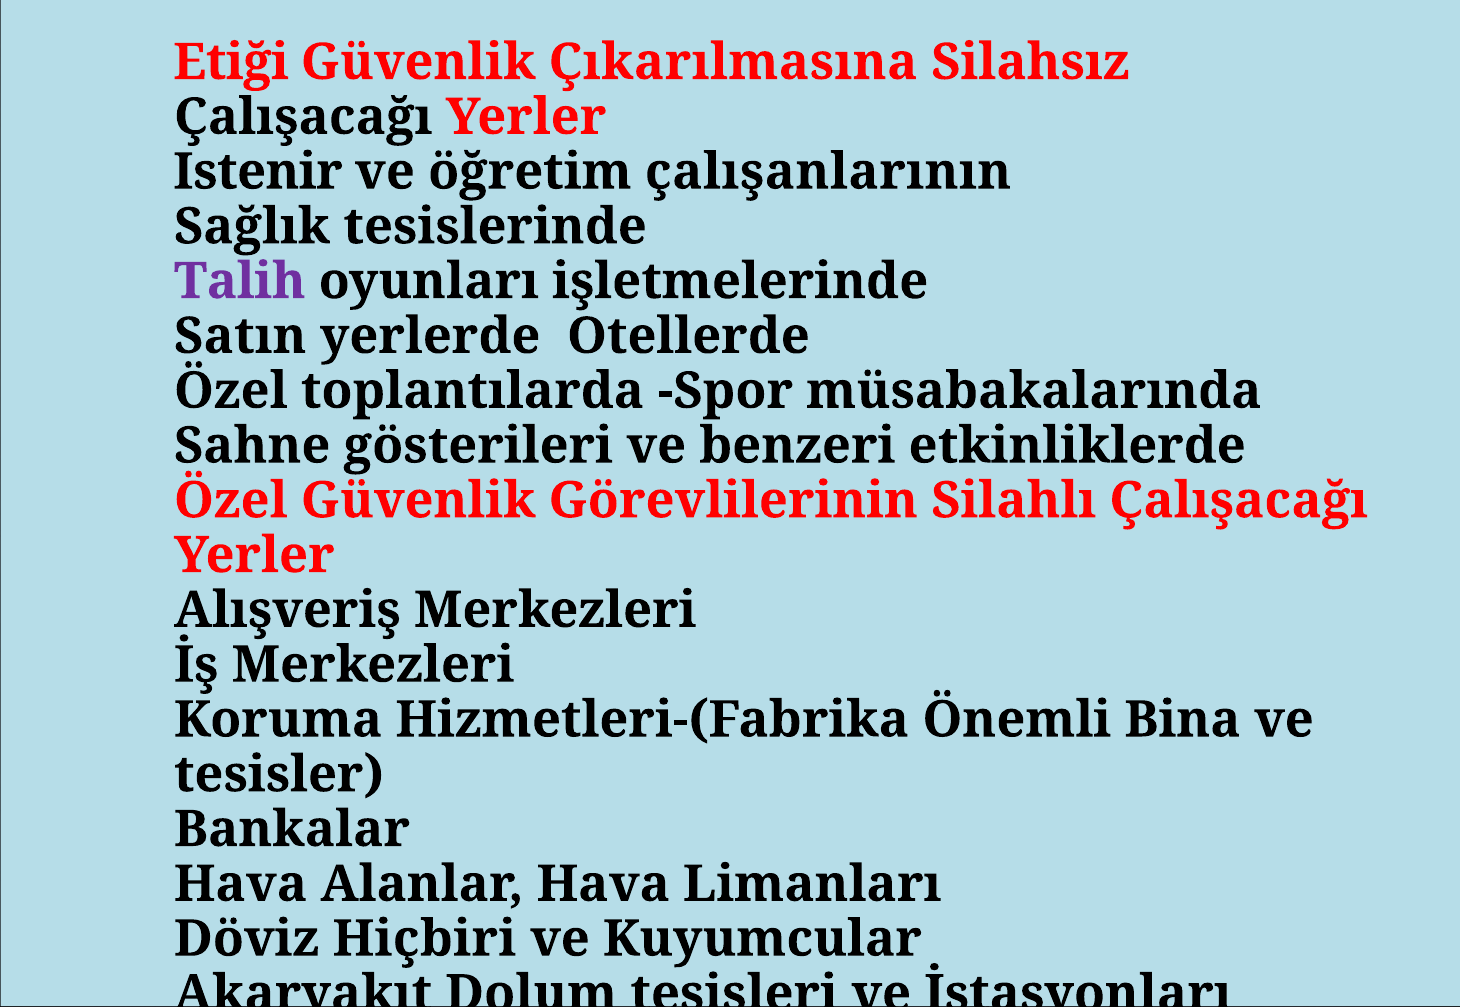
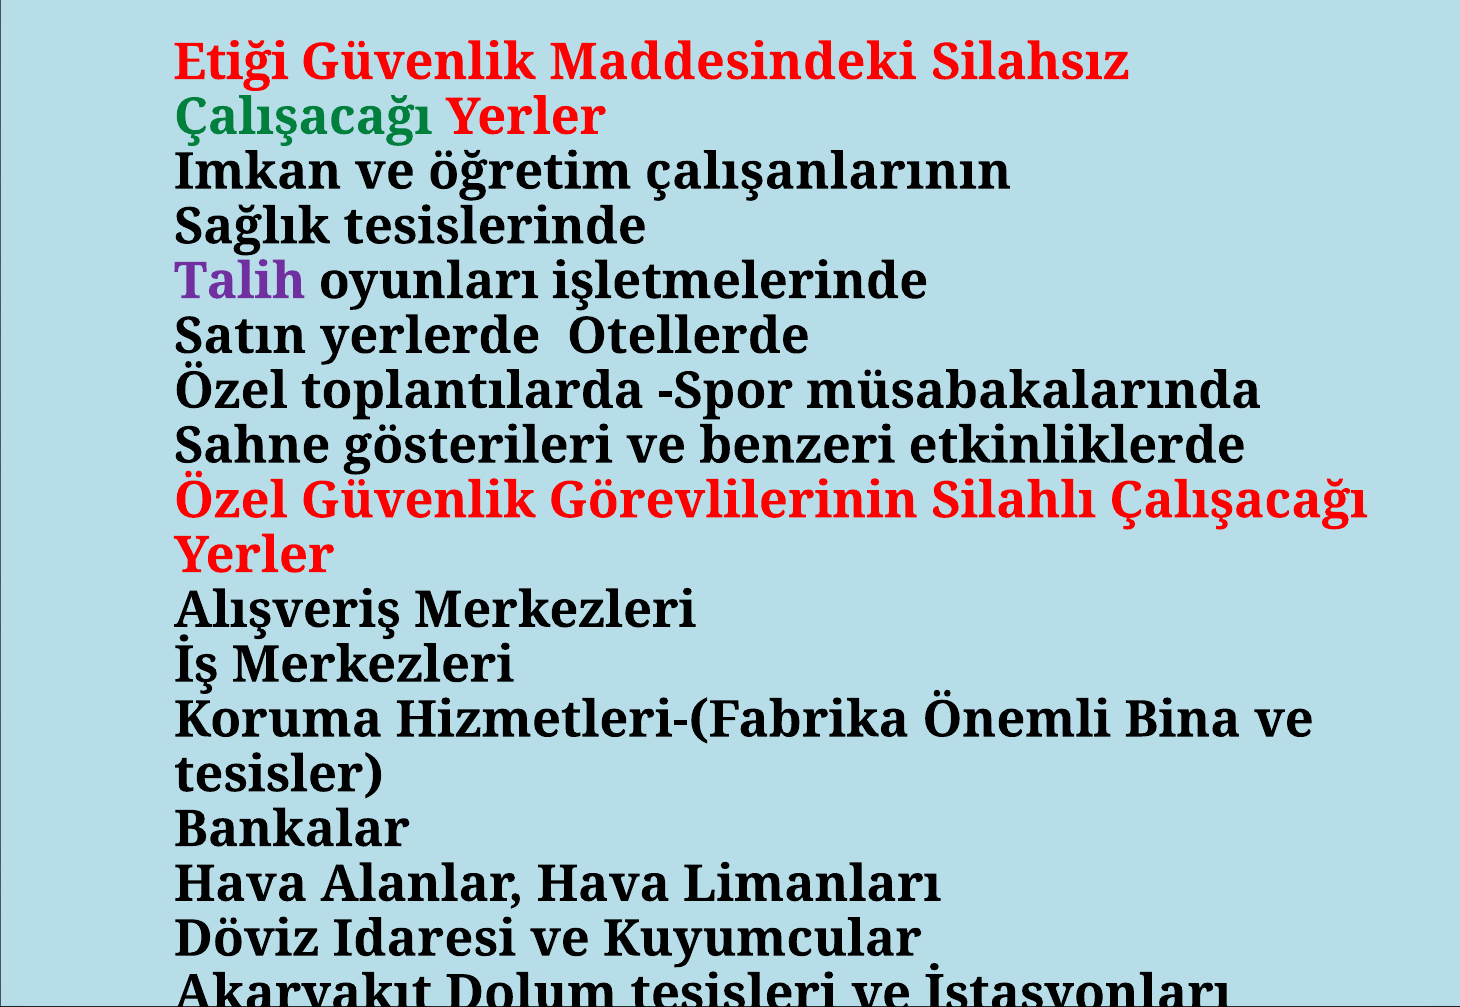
Çıkarılmasına: Çıkarılmasına -> Maddesindeki (733, 62)
Çalışacağı colour: black -> green (303, 117)
Istenir: Istenir -> Imkan (258, 172)
Hiçbiri: Hiçbiri -> Idaresi (425, 938)
